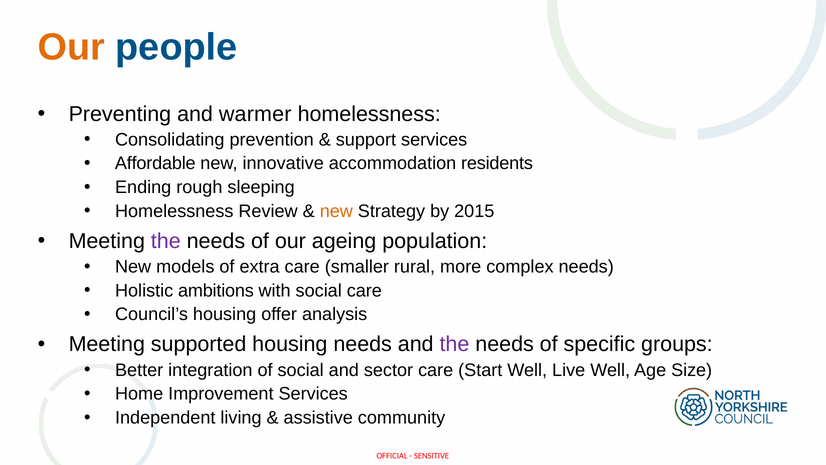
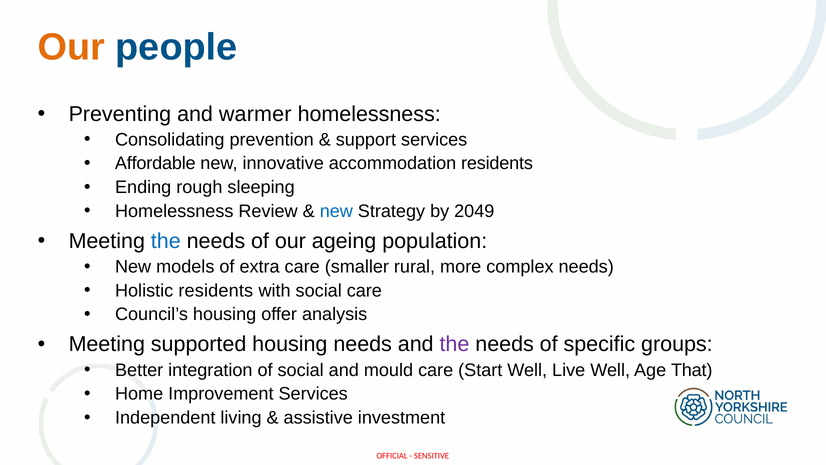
new colour: orange -> blue (336, 211)
2015: 2015 -> 2049 (474, 211)
the colour: purple -> blue (166, 241)
Holistic ambitions: ambitions -> residents (216, 290)
sector: sector -> mould (388, 370)
Size: Size -> That (692, 370)
community: community -> investment (402, 417)
